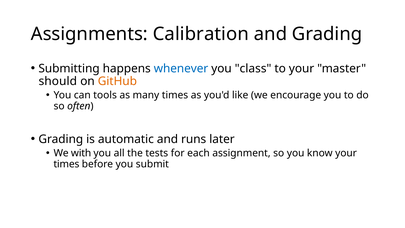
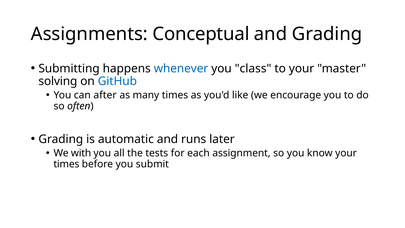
Calibration: Calibration -> Conceptual (201, 34)
should: should -> solving (58, 81)
GitHub colour: orange -> blue (117, 81)
tools: tools -> after (105, 95)
